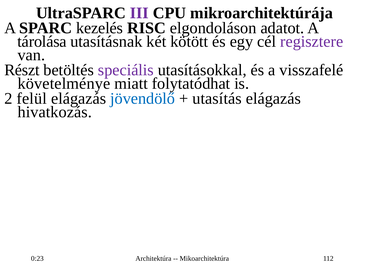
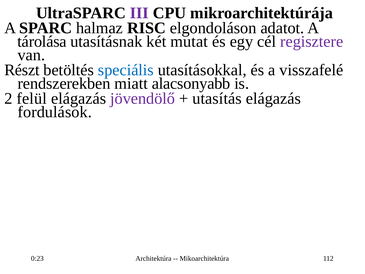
kezelés: kezelés -> halmaz (100, 28)
kötött: kötött -> mutat (189, 41)
speciális colour: purple -> blue (126, 70)
követelménye: követelménye -> rendszerekben (64, 83)
folytatódhat: folytatódhat -> alacsonyabb (191, 83)
jövendölő colour: blue -> purple (143, 98)
hivatkozás: hivatkozás -> fordulások (55, 112)
